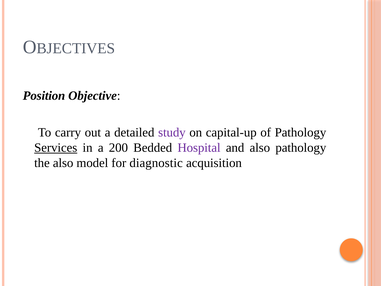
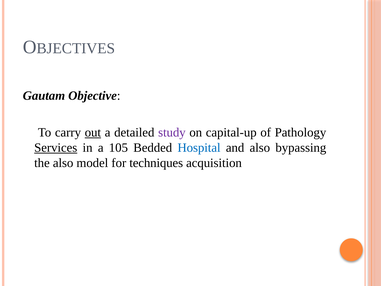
Position: Position -> Gautam (44, 95)
out underline: none -> present (93, 132)
200: 200 -> 105 (118, 148)
Hospital colour: purple -> blue (199, 148)
also pathology: pathology -> bypassing (301, 148)
diagnostic: diagnostic -> techniques (156, 163)
